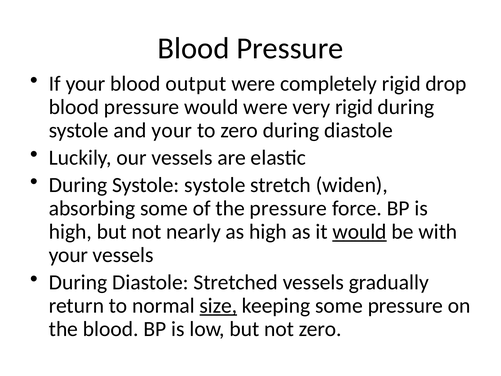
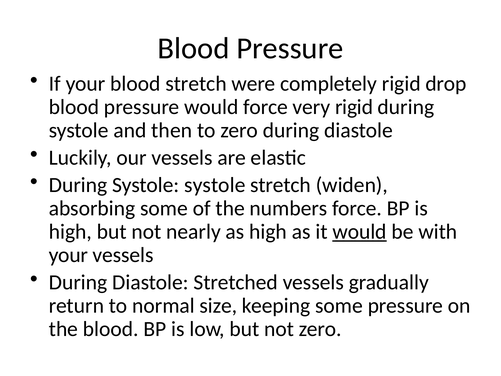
blood output: output -> stretch (196, 84)
would were: were -> force (266, 107)
and your: your -> then (172, 130)
the pressure: pressure -> numbers (288, 208)
size underline: present -> none (218, 306)
